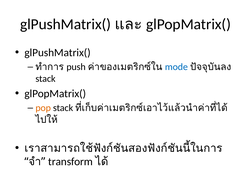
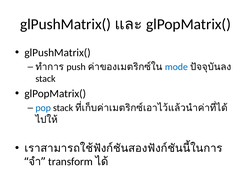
pop colour: orange -> blue (43, 108)
